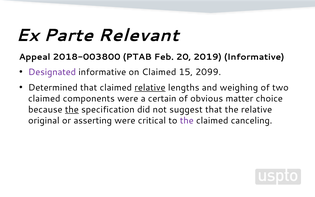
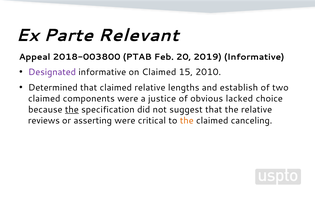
2099: 2099 -> 2010 (208, 72)
relative underline: present -> none (150, 87)
weighing: weighing -> establish (239, 87)
certain: certain -> justice (162, 98)
matter: matter -> lacked (239, 98)
original: original -> reviews (44, 121)
the colour: purple -> orange (187, 121)
